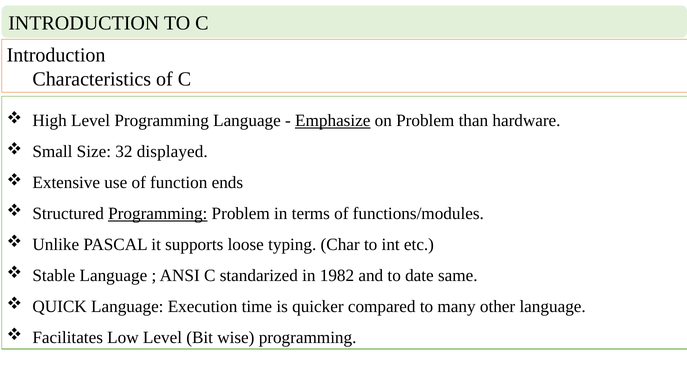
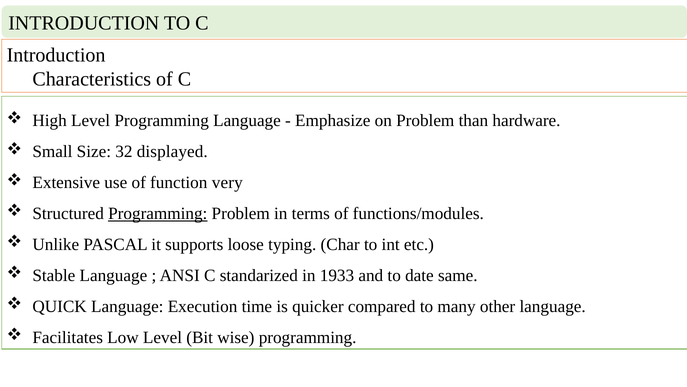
Emphasize underline: present -> none (333, 121)
ends: ends -> very (227, 182)
1982: 1982 -> 1933 (337, 275)
